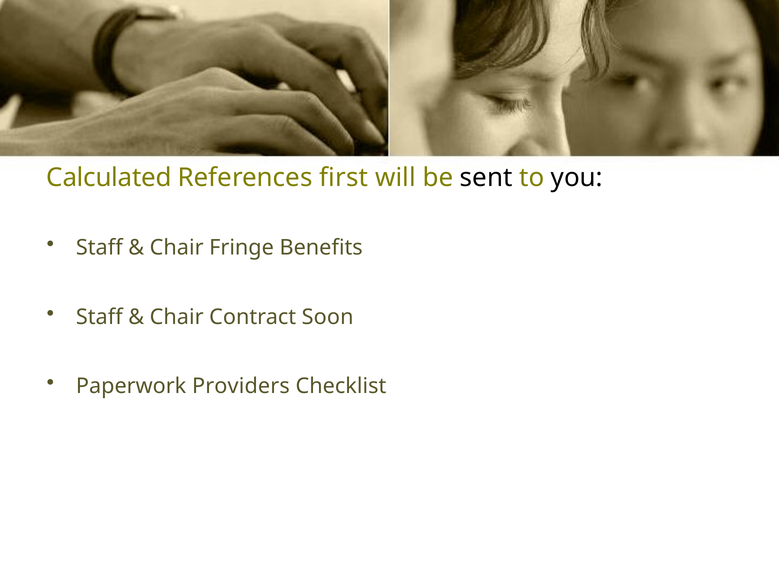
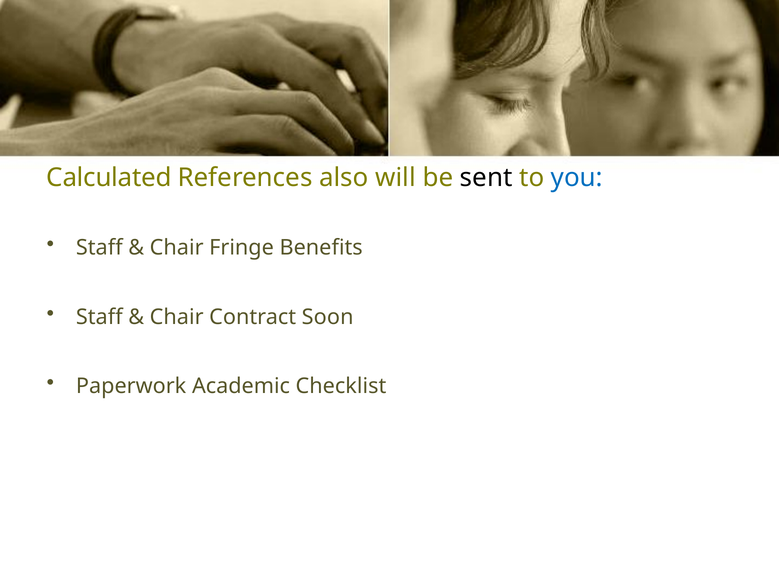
first: first -> also (344, 178)
you colour: black -> blue (577, 178)
Providers: Providers -> Academic (241, 386)
